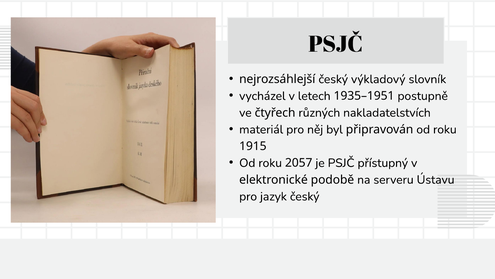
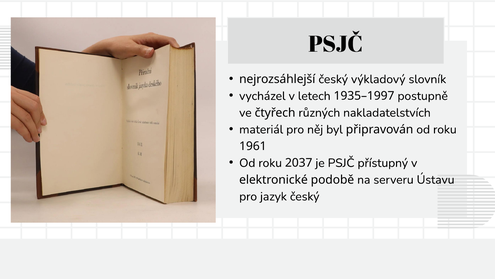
1935–1951: 1935–1951 -> 1935–1997 (364, 96)
1915: 1915 -> 1961 (253, 146)
2057: 2057 -> 2037 (299, 163)
